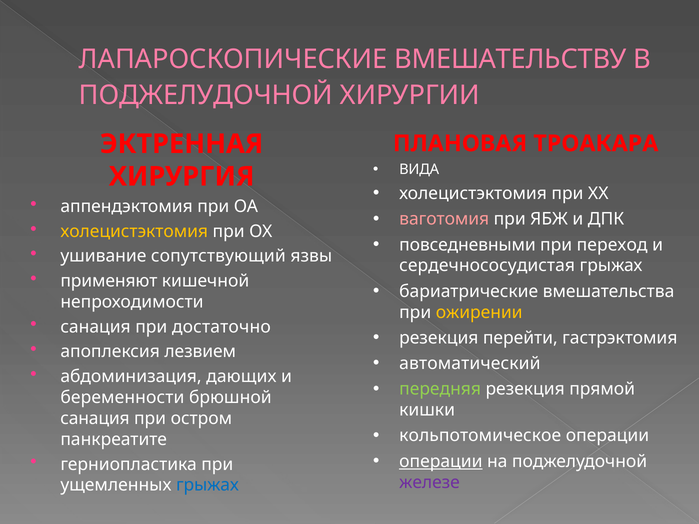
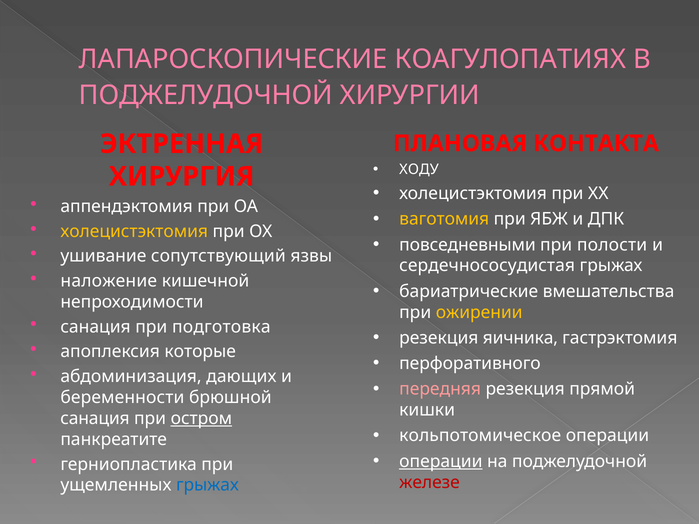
ВМЕШАТЕЛЬСТВУ: ВМЕШАТЕЛЬСТВУ -> КОАГУЛОПАТИЯХ (510, 59)
ТРОАКАРА: ТРОАКАРА -> КОНТАКТА (596, 144)
ВИДА: ВИДА -> ХОДУ (419, 170)
ваготомия colour: pink -> yellow (444, 219)
переход: переход -> полости (612, 245)
применяют: применяют -> наложение (109, 281)
достаточно: достаточно -> подготовка (221, 327)
перейти: перейти -> яичника (520, 338)
лезвием: лезвием -> которые (200, 352)
автоматический: автоматический -> перфоративного (470, 364)
передняя colour: light green -> pink (440, 389)
остром underline: none -> present (201, 419)
железе colour: purple -> red (430, 482)
